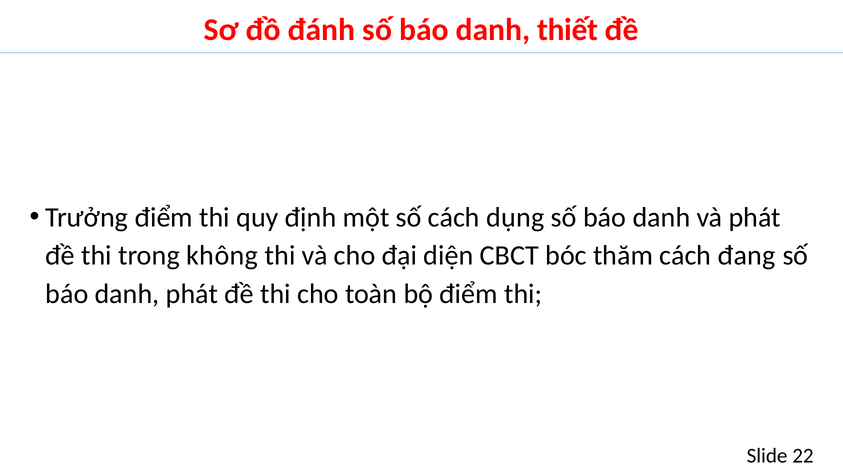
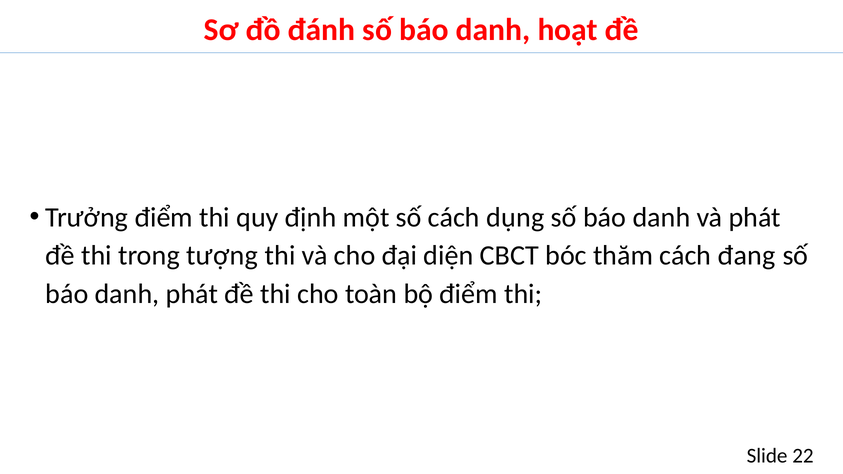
thiết: thiết -> hoạt (568, 30)
không: không -> tượng (222, 256)
